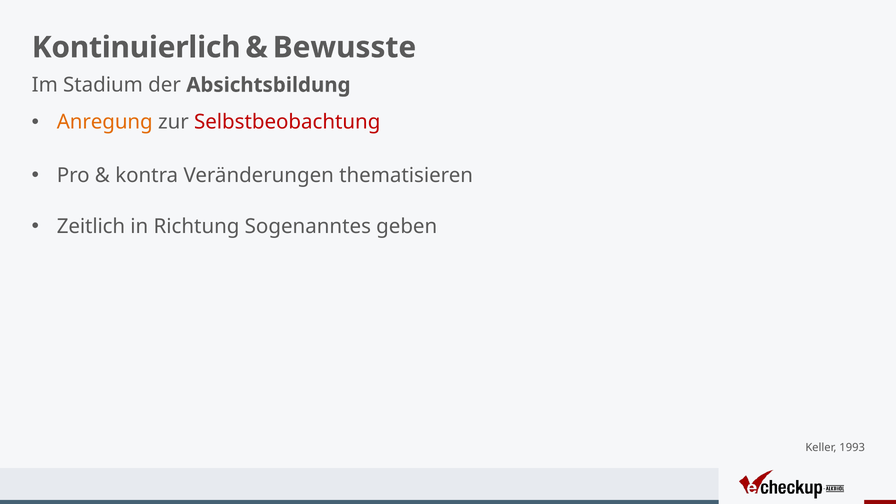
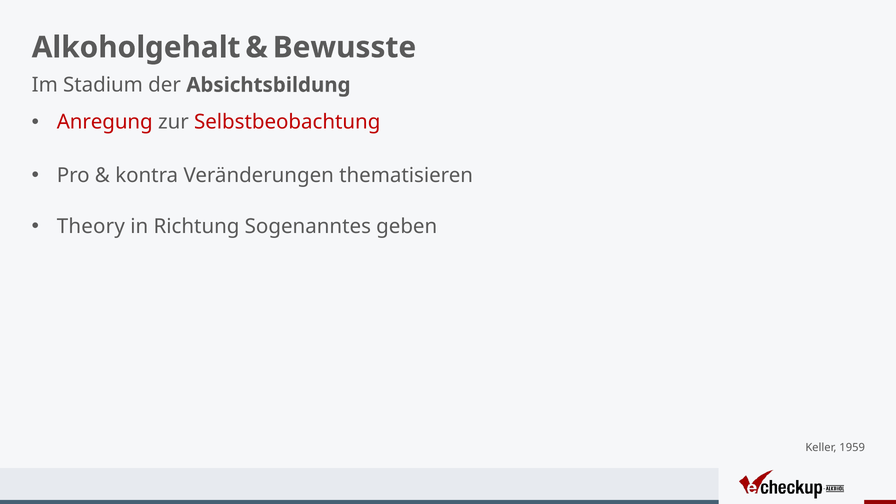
Kontinuierlich: Kontinuierlich -> Alkoholgehalt (136, 47)
Anregung colour: orange -> red (105, 122)
Zeitlich: Zeitlich -> Theory (91, 226)
1993: 1993 -> 1959 (852, 448)
